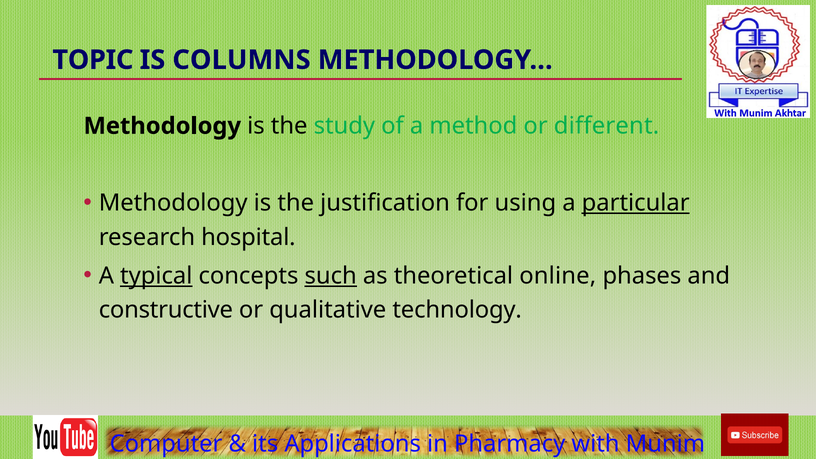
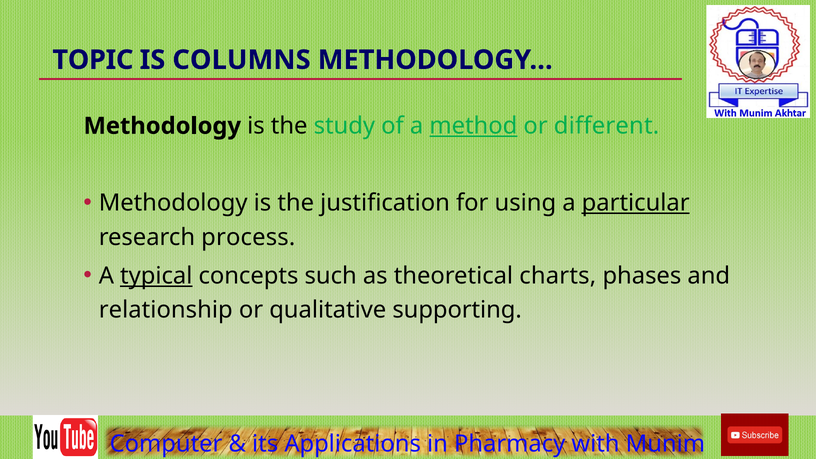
method underline: none -> present (473, 126)
hospital: hospital -> process (248, 237)
such underline: present -> none (331, 276)
online: online -> charts (558, 276)
constructive: constructive -> relationship (166, 310)
technology: technology -> supporting (457, 310)
